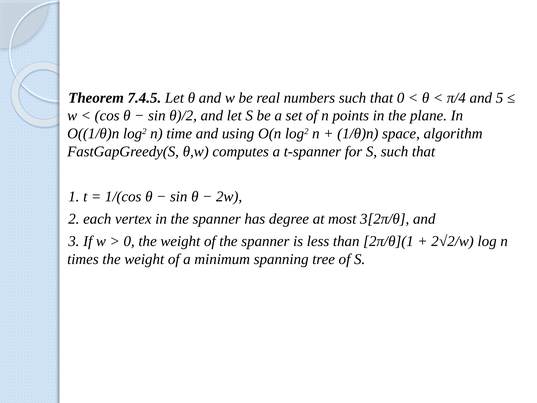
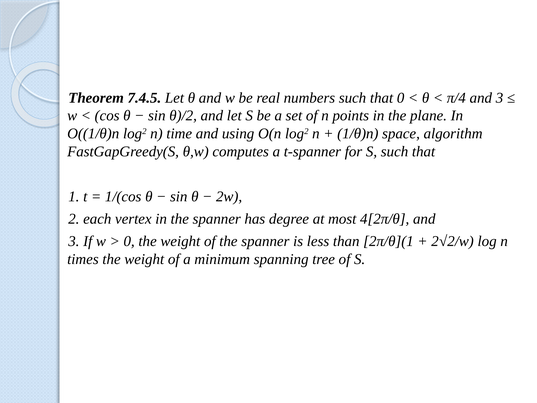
π/4 and 5: 5 -> 3 (500, 98)
3[2π/θ: 3[2π/θ -> 4[2π/θ (385, 219)
